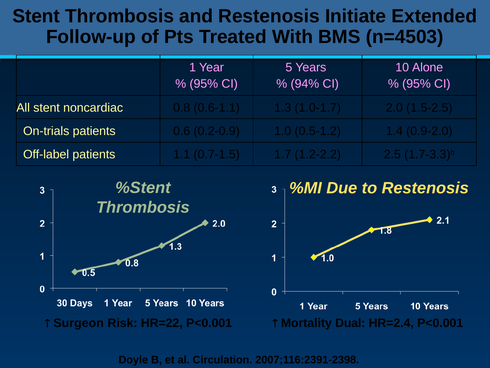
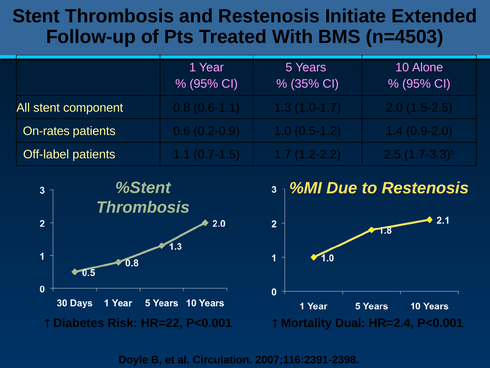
94%: 94% -> 35% (305, 84)
noncardiac: noncardiac -> component (93, 108)
On-trials: On-trials -> On-rates (46, 131)
Surgeon: Surgeon -> Diabetes (79, 323)
